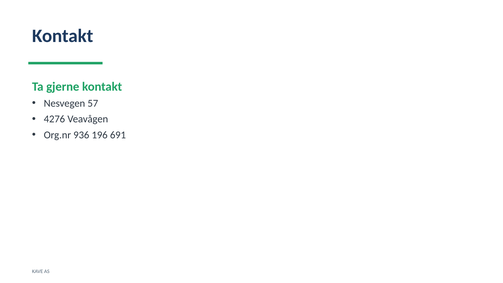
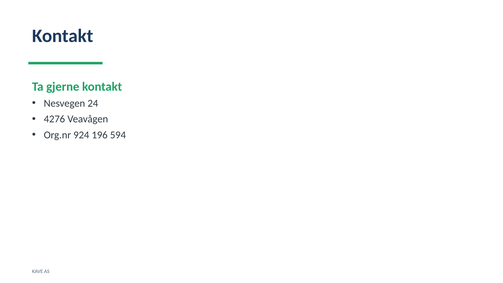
57: 57 -> 24 (93, 103)
936: 936 -> 924 (81, 135)
691: 691 -> 594 (118, 135)
